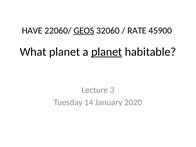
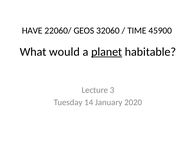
GEOS underline: present -> none (84, 31)
RATE: RATE -> TIME (137, 31)
What planet: planet -> would (64, 52)
